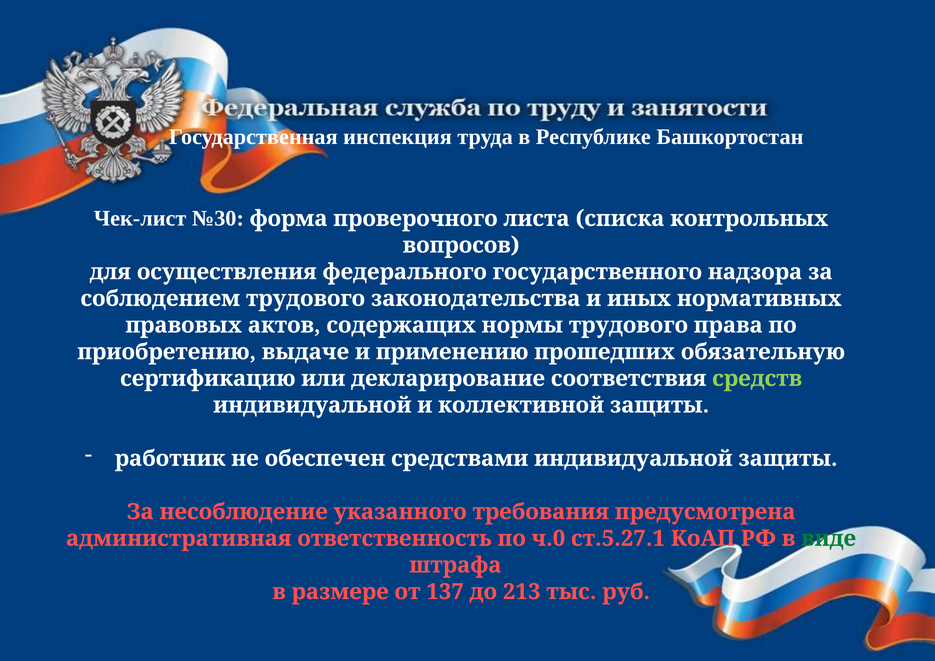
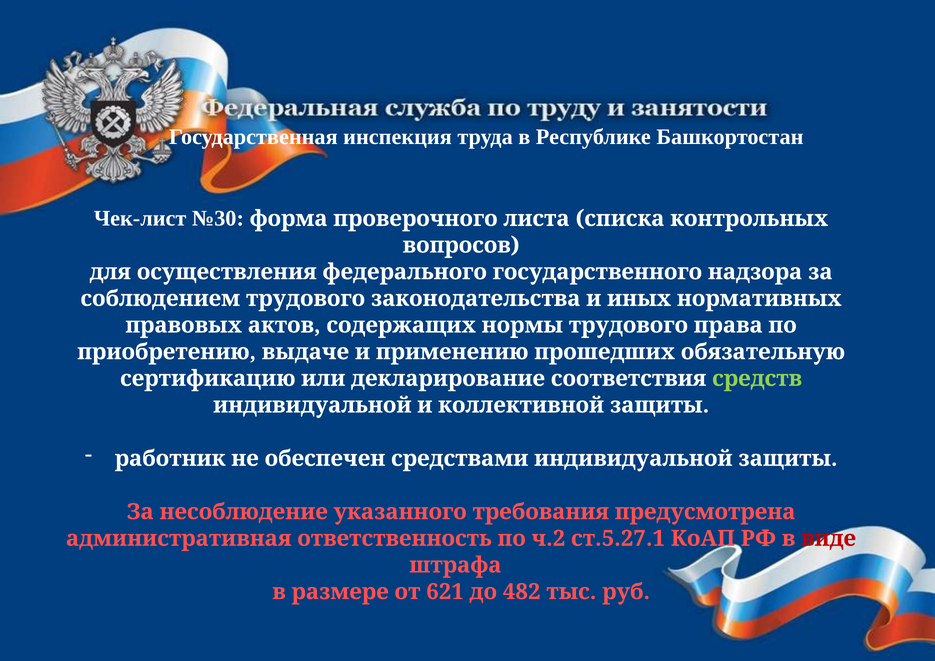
ч.0: ч.0 -> ч.2 (548, 539)
виде colour: green -> red (829, 539)
137: 137 -> 621 (445, 592)
213: 213 -> 482 (522, 592)
